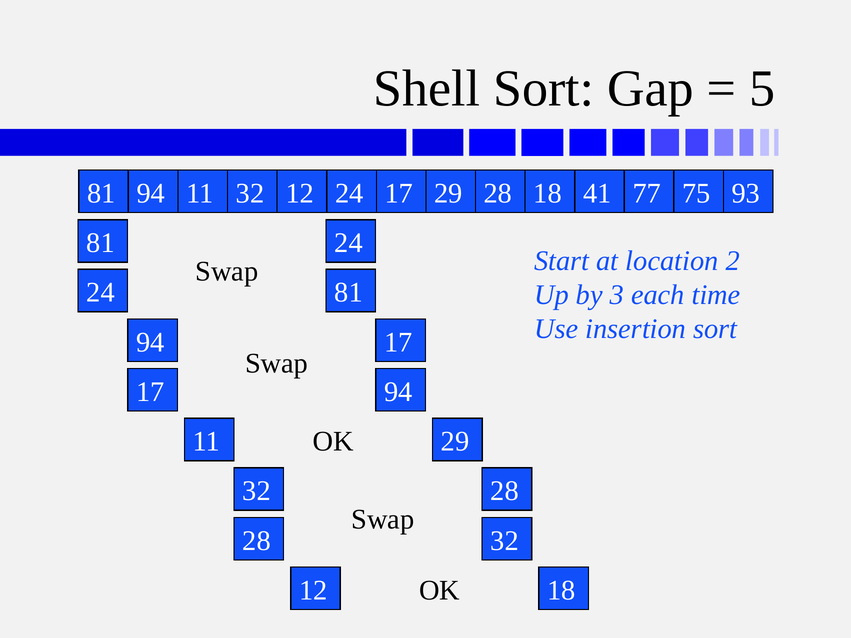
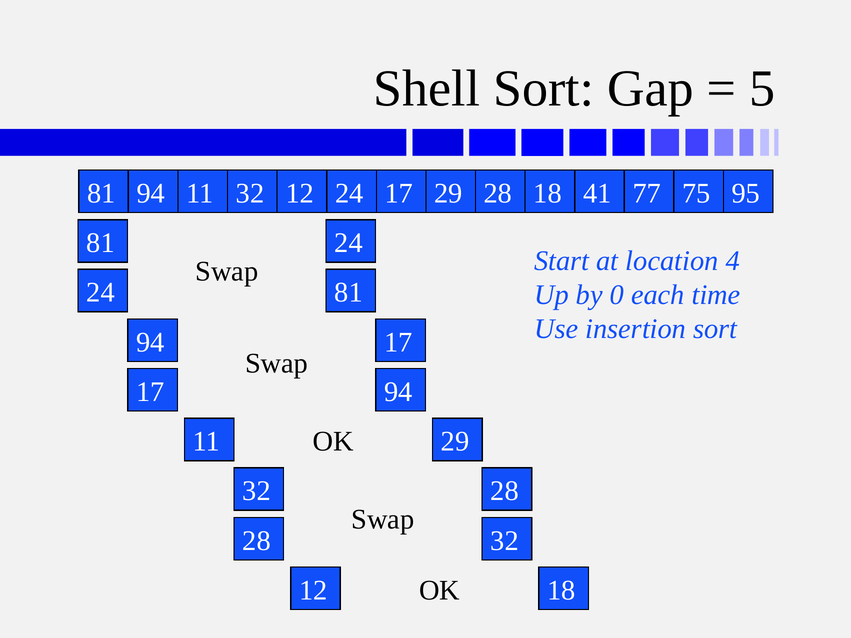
93: 93 -> 95 (746, 193)
2: 2 -> 4 (733, 261)
3: 3 -> 0 (617, 295)
